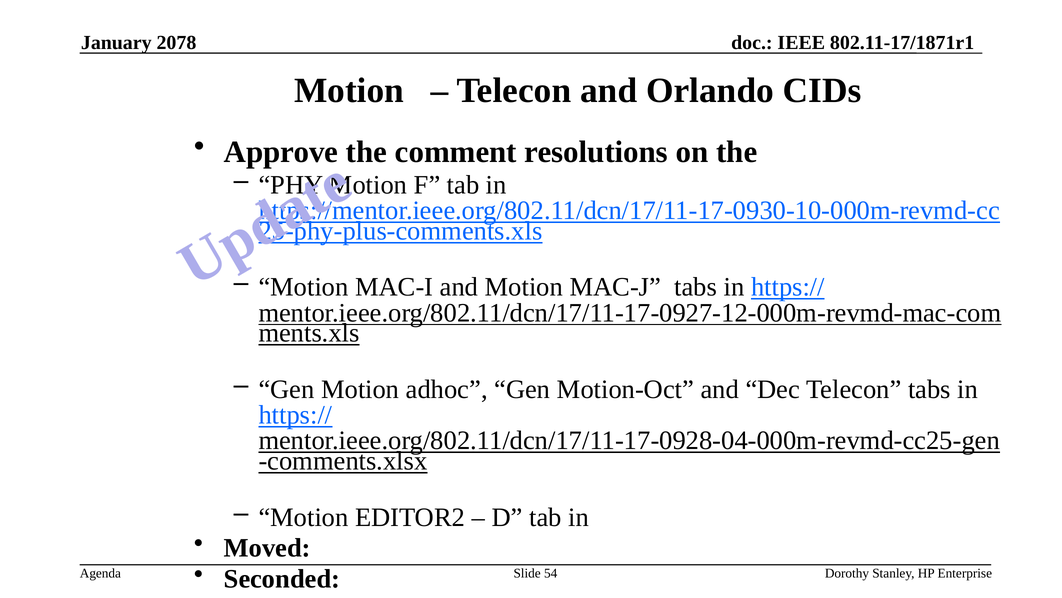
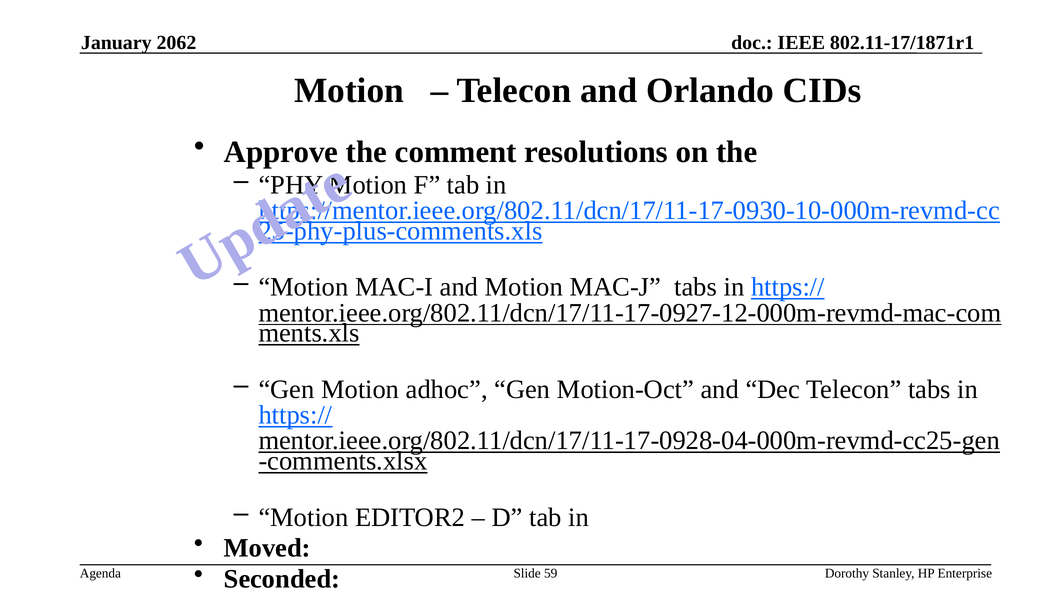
2078: 2078 -> 2062 (176, 43)
54: 54 -> 59 (551, 573)
